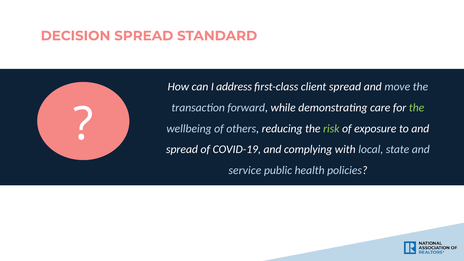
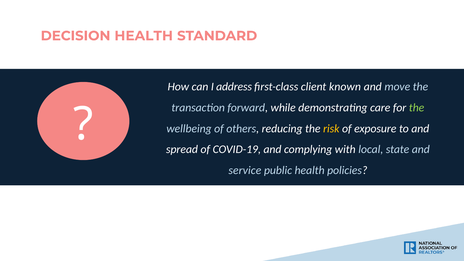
DECISION SPREAD: SPREAD -> HEALTH (144, 36)
client spread: spread -> known (345, 87)
risk colour: light green -> yellow (331, 129)
